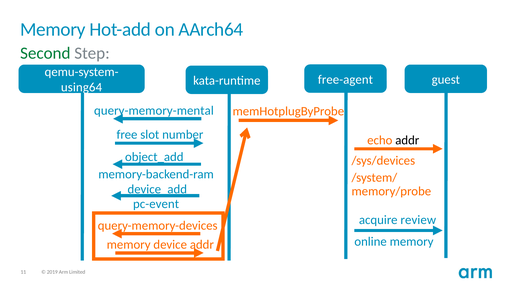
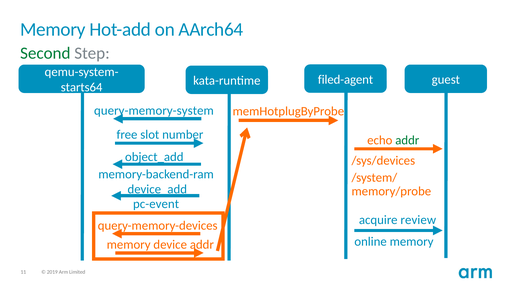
free-agent: free-agent -> filed-agent (346, 79)
using64: using64 -> starts64 (82, 87)
query-memory-mental: query-memory-mental -> query-memory-system (154, 111)
addr colour: black -> green (407, 140)
